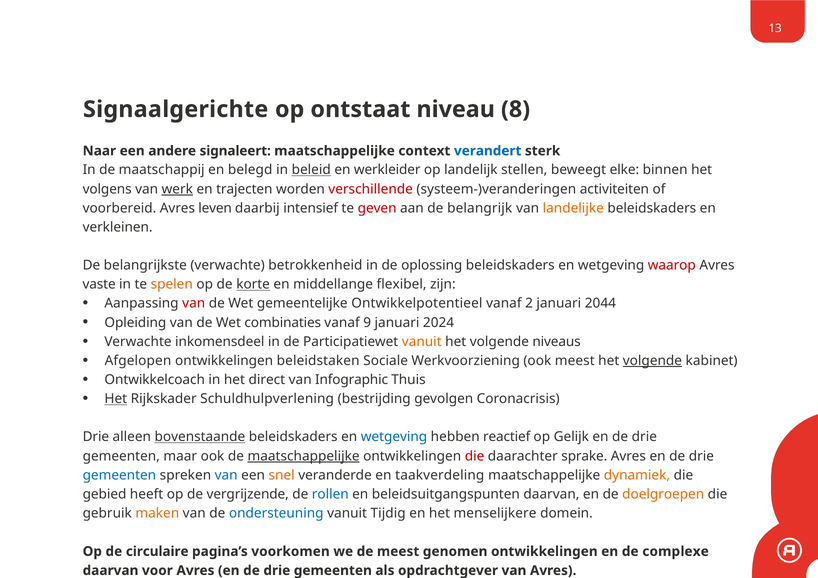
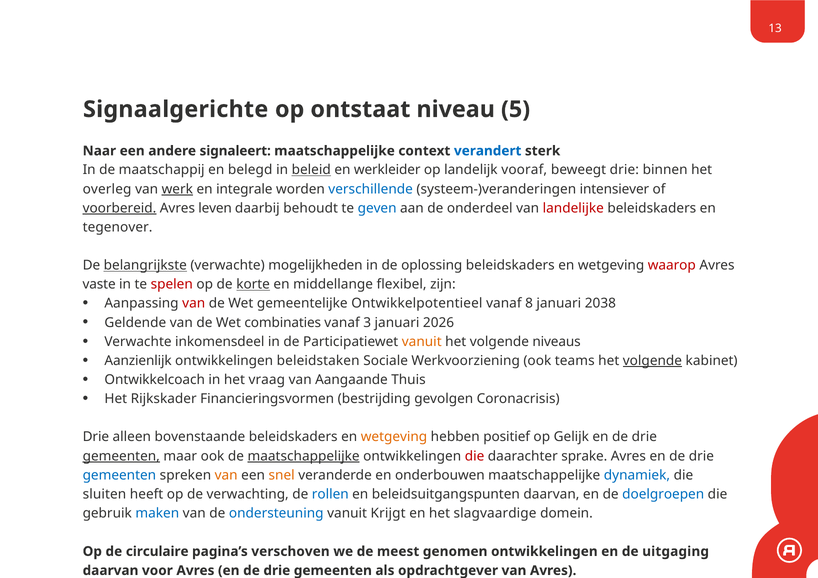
8: 8 -> 5 (516, 109)
stellen: stellen -> vooraf (524, 170)
beweegt elke: elke -> drie (624, 170)
volgens: volgens -> overleg (107, 189)
trajecten: trajecten -> integrale (244, 189)
verschillende colour: red -> blue (371, 189)
activiteiten: activiteiten -> intensiever (614, 189)
voorbereid underline: none -> present (119, 208)
intensief: intensief -> behoudt (311, 208)
geven colour: red -> blue (377, 208)
belangrijk: belangrijk -> onderdeel (480, 208)
landelijke colour: orange -> red (573, 208)
verkleinen: verkleinen -> tegenover (118, 227)
belangrijkste underline: none -> present (145, 265)
betrokkenheid: betrokkenheid -> mogelijkheden (315, 265)
spelen colour: orange -> red (172, 285)
2: 2 -> 8 (529, 304)
2044: 2044 -> 2038 (600, 304)
Opleiding: Opleiding -> Geldende (135, 323)
9: 9 -> 3 (367, 323)
2024: 2024 -> 2026 (439, 323)
Afgelopen: Afgelopen -> Aanzienlijk (138, 361)
ook meest: meest -> teams (575, 361)
direct: direct -> vraag (267, 380)
Infographic: Infographic -> Aangaande (351, 380)
Het underline: present -> none (116, 399)
Schuldhulpverlening: Schuldhulpverlening -> Financieringsvormen (267, 399)
bovenstaande underline: present -> none (200, 437)
wetgeving colour: blue -> orange (394, 437)
reactief: reactief -> positief (507, 437)
gemeenten underline: none -> present (121, 456)
van colour: blue -> orange (226, 475)
taakverdeling: taakverdeling -> onderbouwen (440, 475)
dynamiek colour: orange -> blue (637, 475)
gebied: gebied -> sluiten (104, 495)
vergrijzende: vergrijzende -> verwachting (248, 495)
doelgroepen colour: orange -> blue (663, 495)
maken colour: orange -> blue (157, 514)
Tijdig: Tijdig -> Krijgt (388, 514)
menselijkere: menselijkere -> slagvaardige (495, 514)
voorkomen: voorkomen -> verschoven (291, 552)
complexe: complexe -> uitgaging (676, 552)
